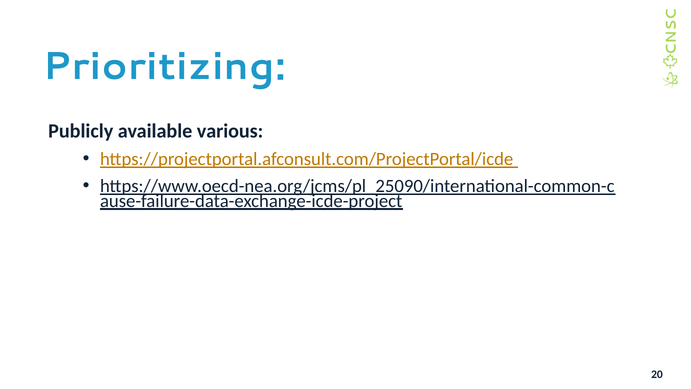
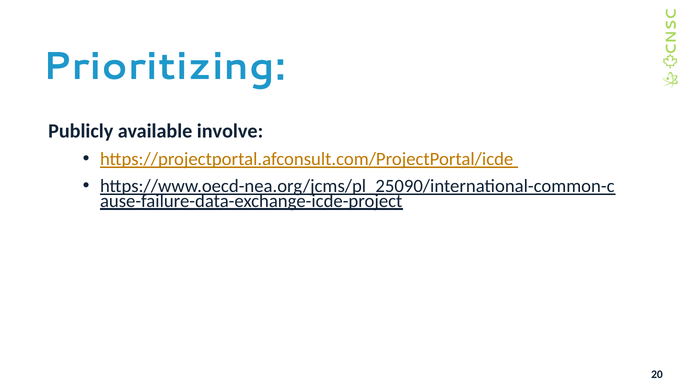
various: various -> involve (230, 131)
